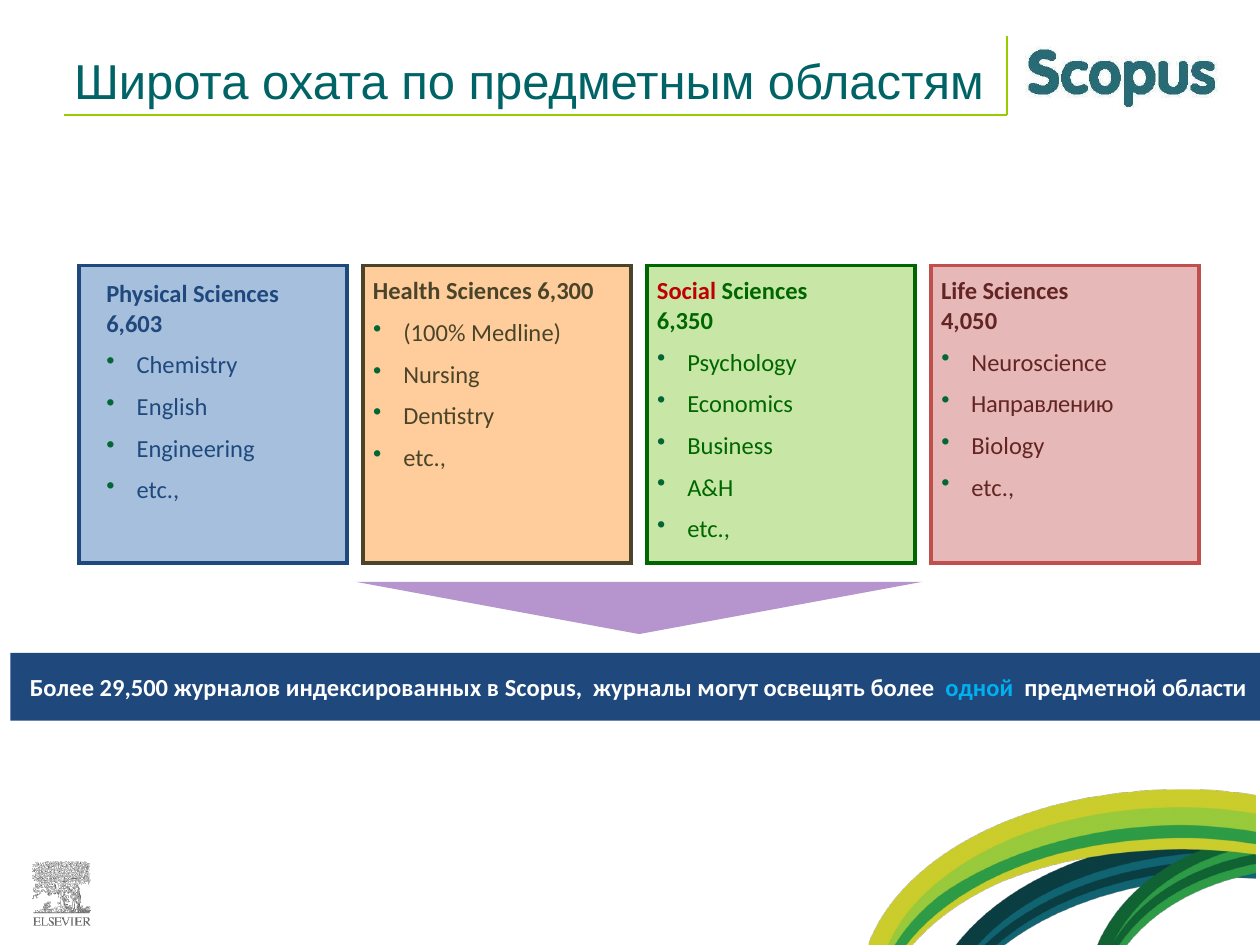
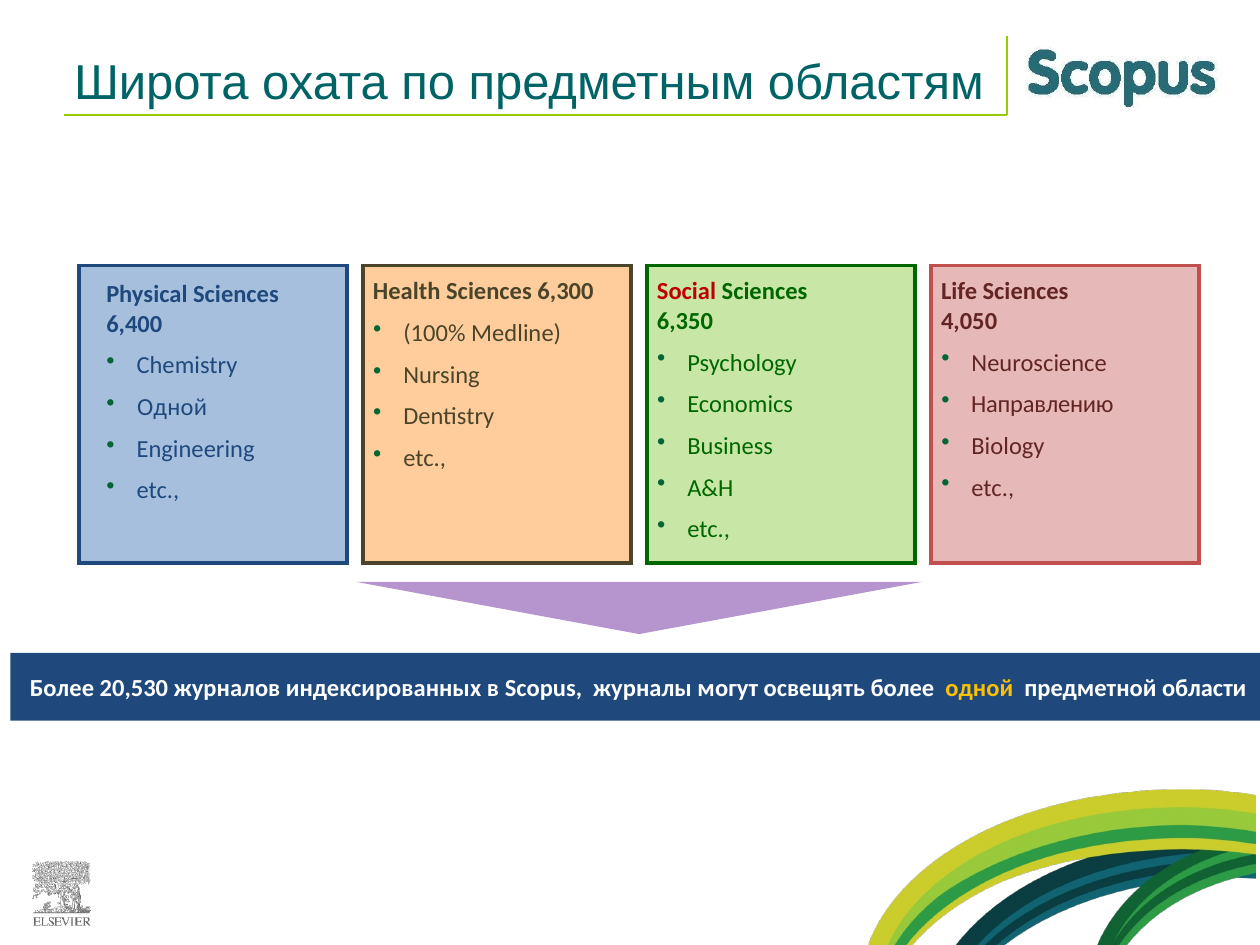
6,603: 6,603 -> 6,400 (134, 324)
English: English -> Одной (172, 407)
29,500: 29,500 -> 20,530 (134, 688)
одной colour: light blue -> yellow (979, 688)
